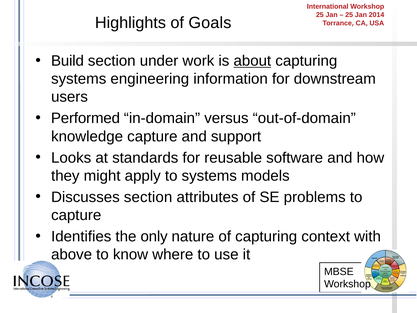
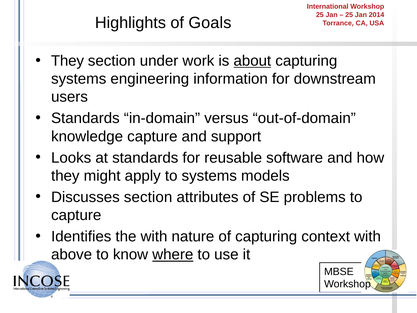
Build: Build -> They (67, 61)
Performed: Performed -> Standards (85, 118)
the only: only -> with (154, 236)
where underline: none -> present (173, 254)
